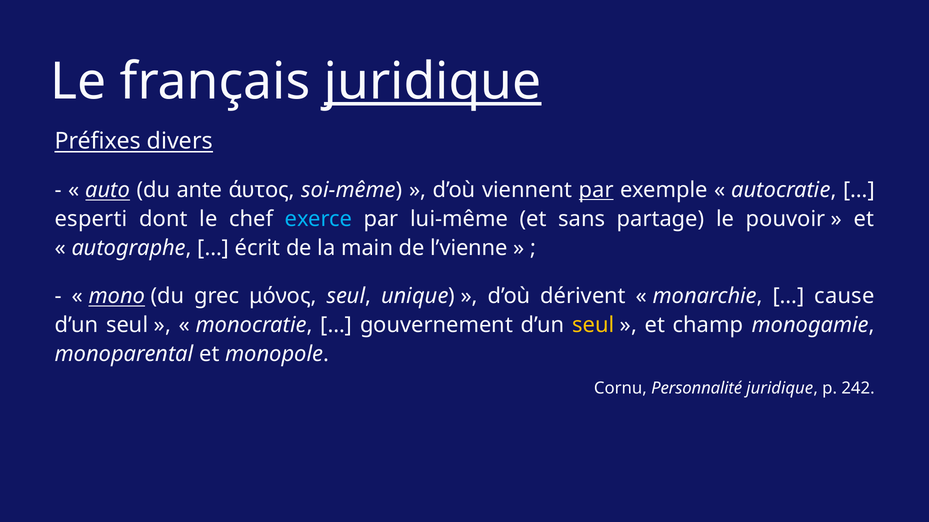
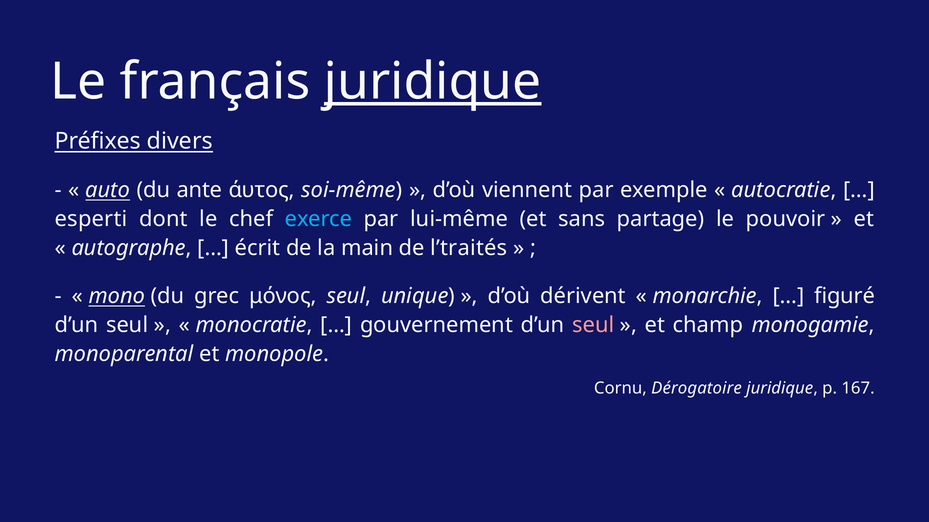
par underline: present -> none (596, 190)
l’vienne: l’vienne -> l’traités (469, 248)
cause: cause -> figuré (845, 296)
seul colour: yellow -> pink (593, 325)
Personnalité: Personnalité -> Dérogatoire (697, 389)
242: 242 -> 167 (858, 389)
